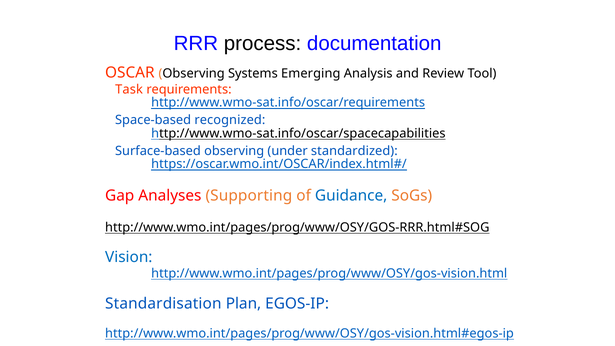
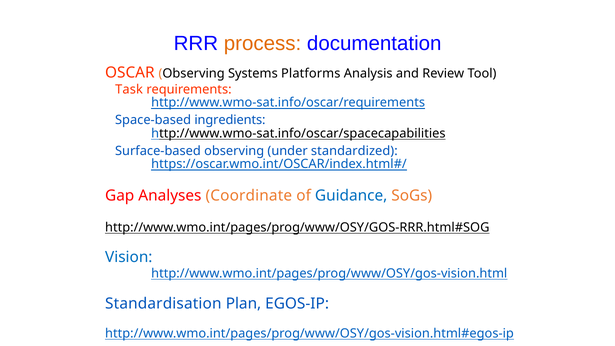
process colour: black -> orange (263, 44)
Emerging: Emerging -> Platforms (311, 74)
recognized: recognized -> ingredients (230, 120)
Supporting: Supporting -> Coordinate (249, 196)
